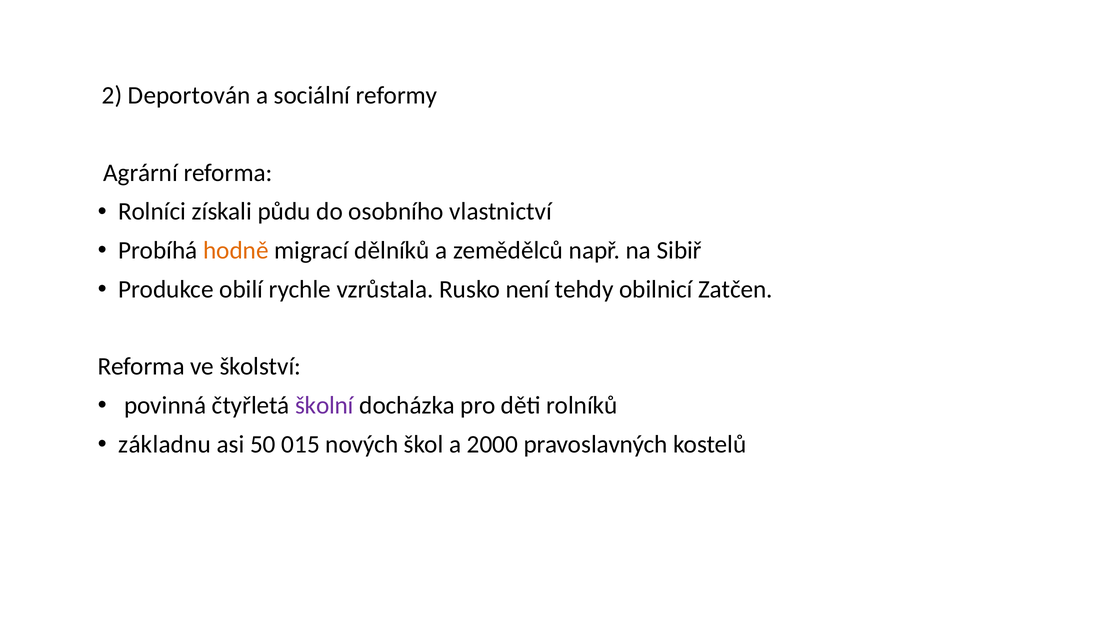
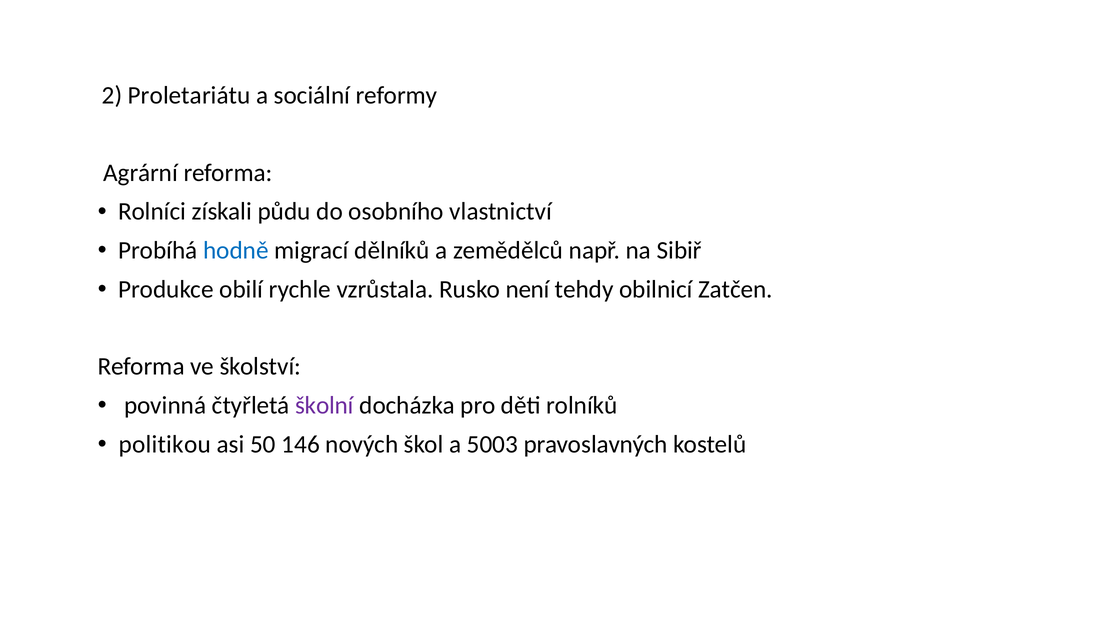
Deportován: Deportován -> Proletariátu (189, 95)
hodně colour: orange -> blue (236, 250)
základnu: základnu -> politikou (165, 444)
015: 015 -> 146 (301, 444)
2000: 2000 -> 5003 (492, 444)
